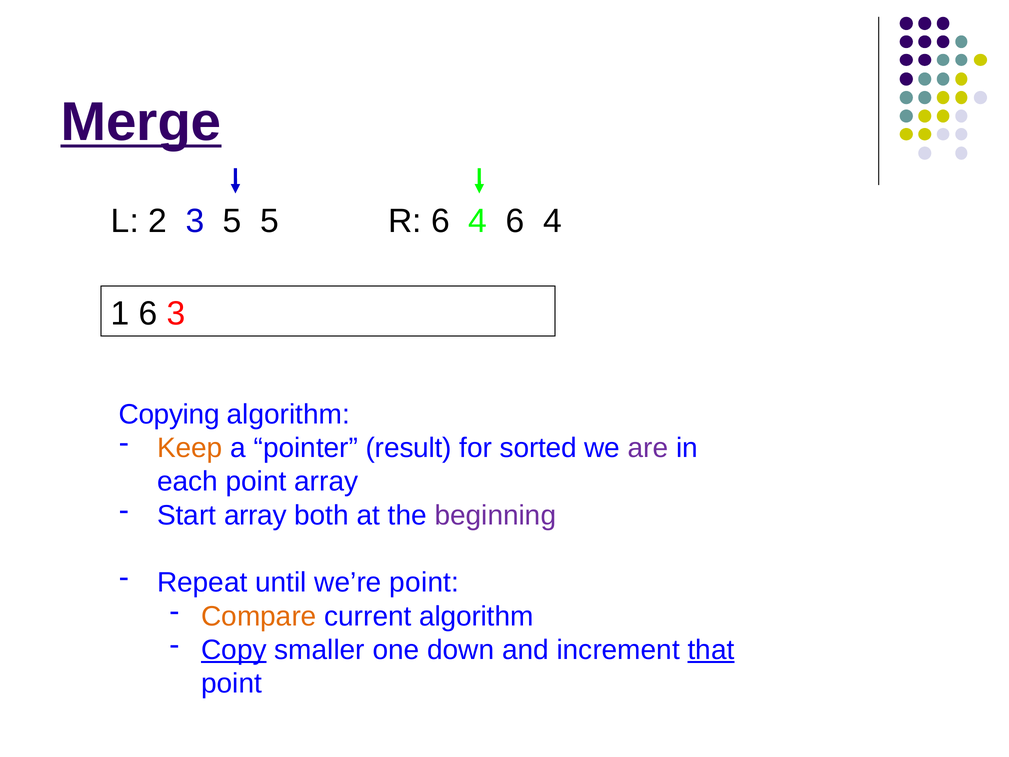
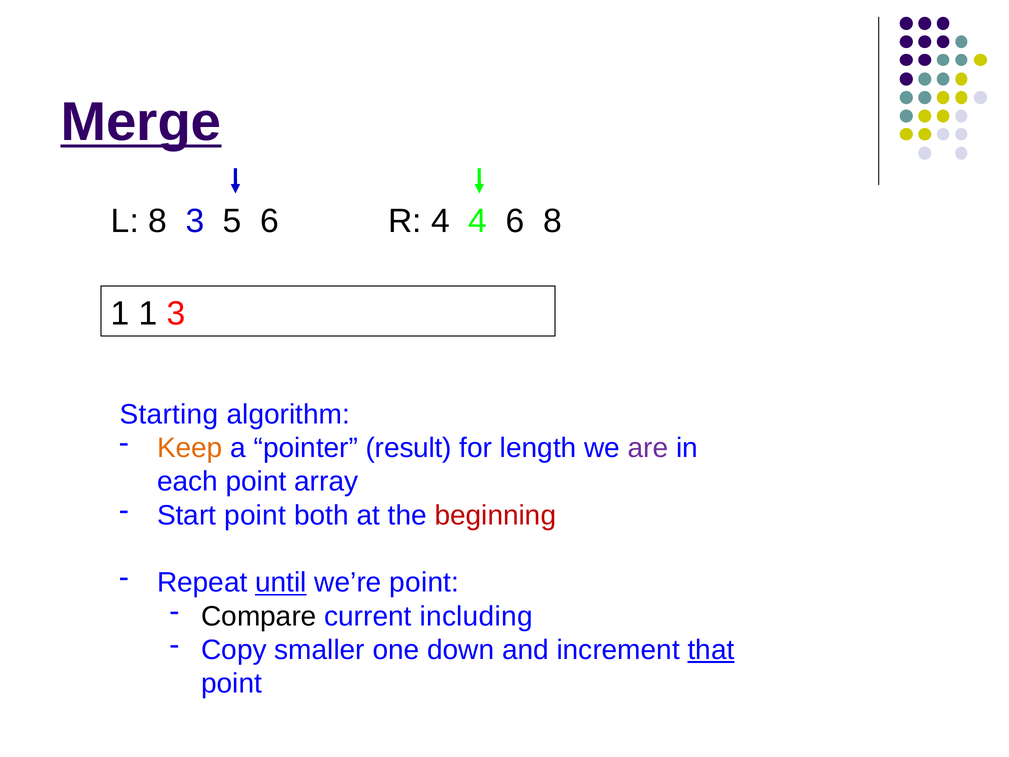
L 2: 2 -> 8 (158, 221)
5 5: 5 -> 6 (270, 221)
R 6: 6 -> 4 (440, 221)
4 6 4: 4 -> 8 (552, 221)
1 6: 6 -> 1 (148, 313)
Copying: Copying -> Starting (169, 414)
sorted: sorted -> length (538, 448)
Start array: array -> point (255, 515)
beginning colour: purple -> red (495, 515)
until underline: none -> present (281, 582)
Compare colour: orange -> black (259, 616)
current algorithm: algorithm -> including (476, 616)
Copy underline: present -> none (234, 650)
